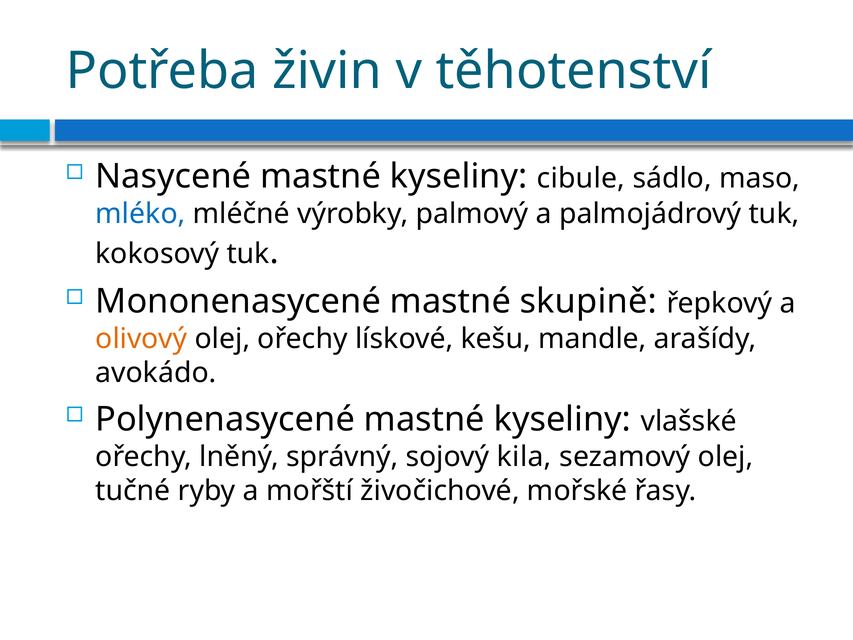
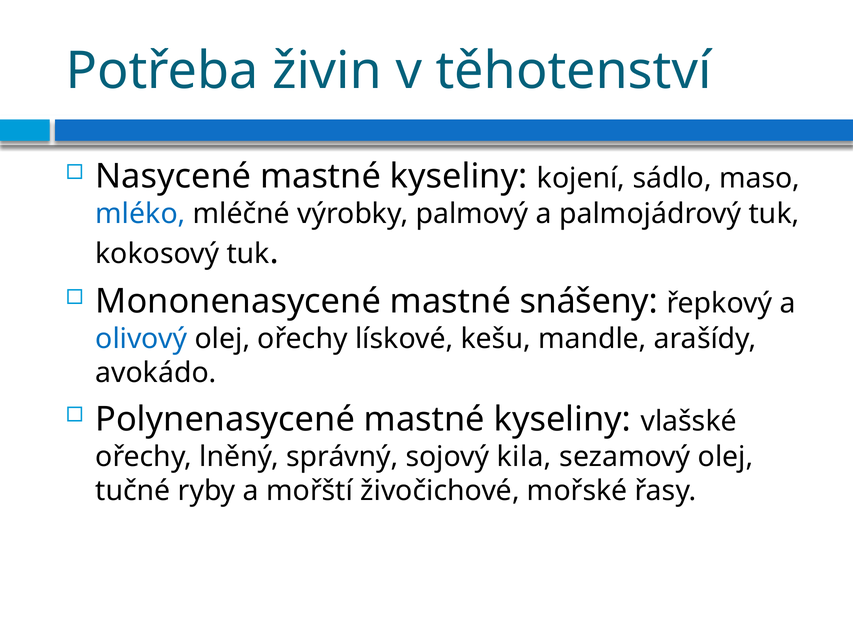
cibule: cibule -> kojení (581, 178)
skupině: skupině -> snášeny (589, 301)
olivový colour: orange -> blue (141, 339)
